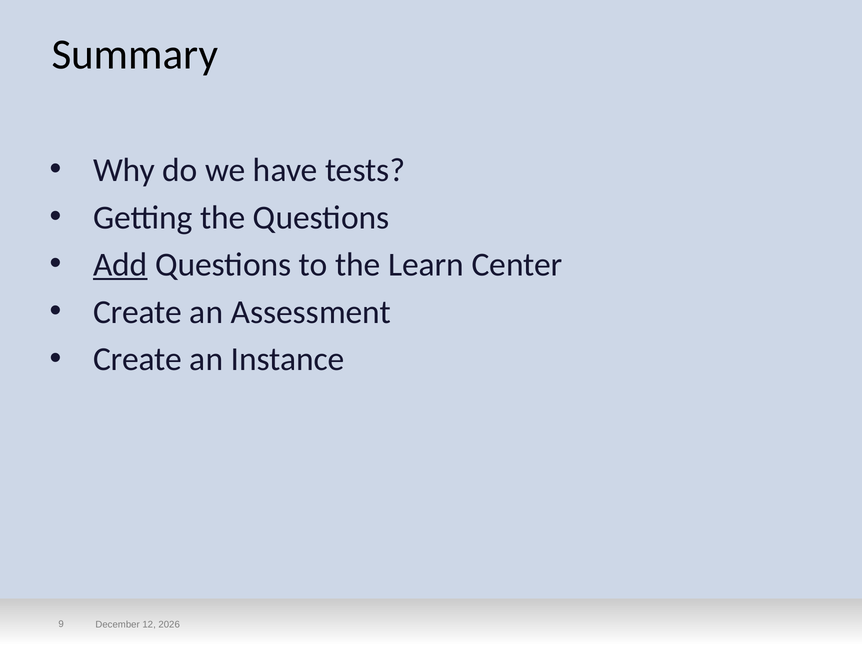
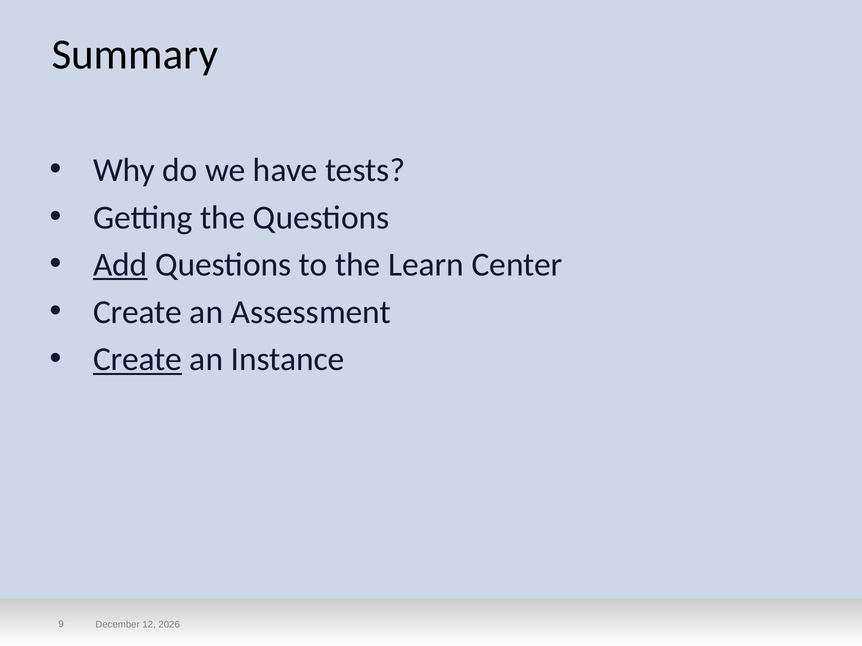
Create underline: none -> present (138, 360)
